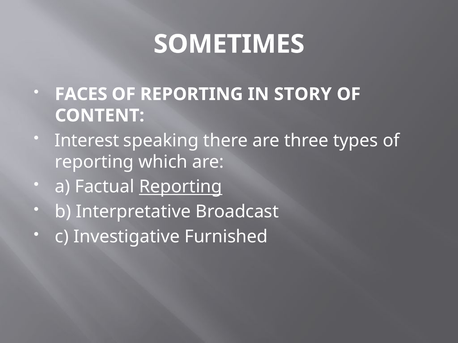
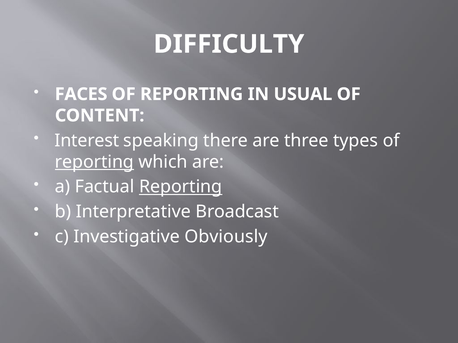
SOMETIMES: SOMETIMES -> DIFFICULTY (229, 44)
STORY: STORY -> USUAL (303, 94)
reporting underline: none -> present (94, 162)
Furnished: Furnished -> Obviously (226, 237)
